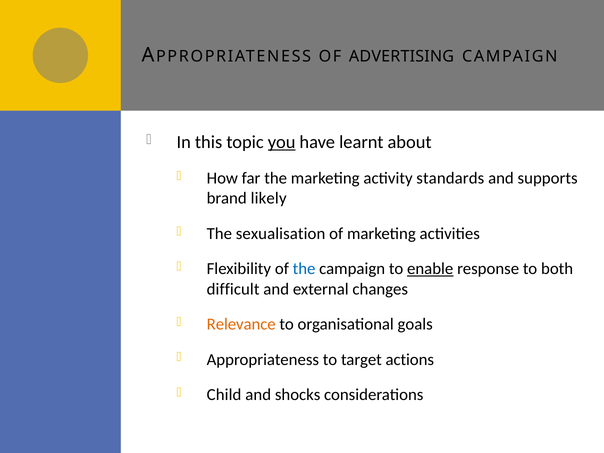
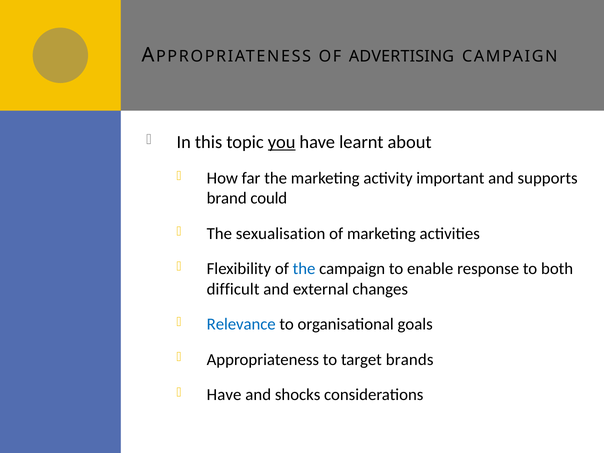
standards: standards -> important (450, 178)
likely: likely -> could (269, 198)
enable underline: present -> none (430, 269)
Relevance colour: orange -> blue (241, 324)
actions: actions -> brands (410, 360)
Child: Child -> Have (224, 395)
